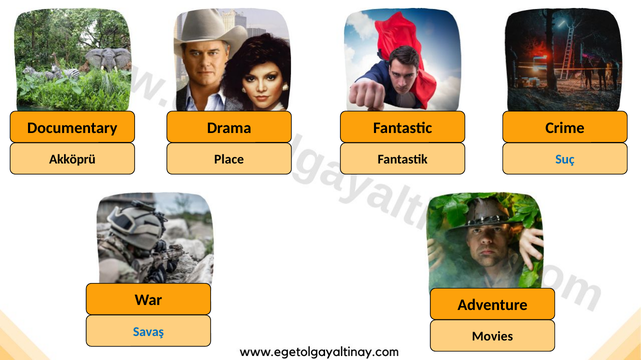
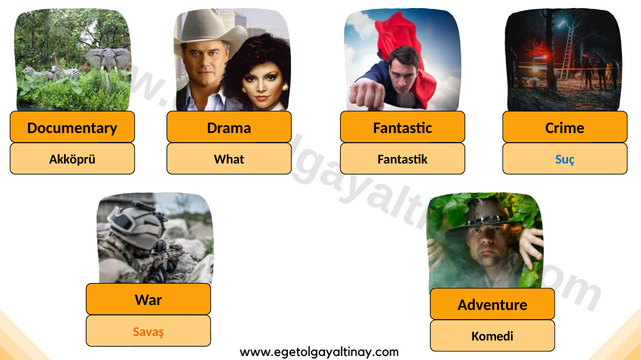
Place: Place -> What (229, 160)
Savaş colour: blue -> orange (148, 332)
Movies: Movies -> Komedi (493, 337)
